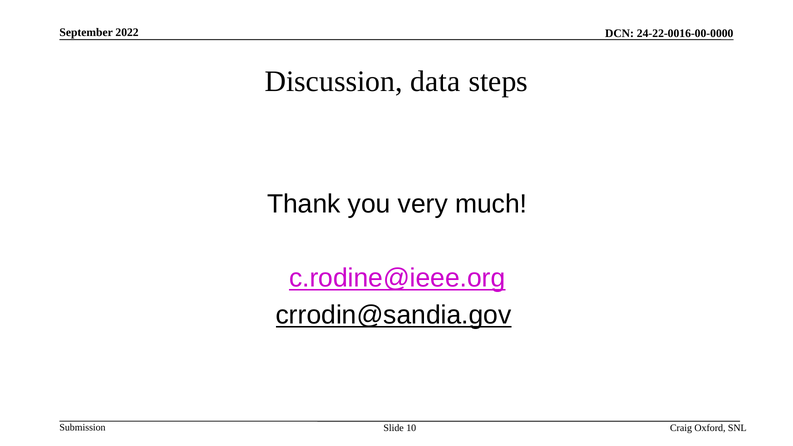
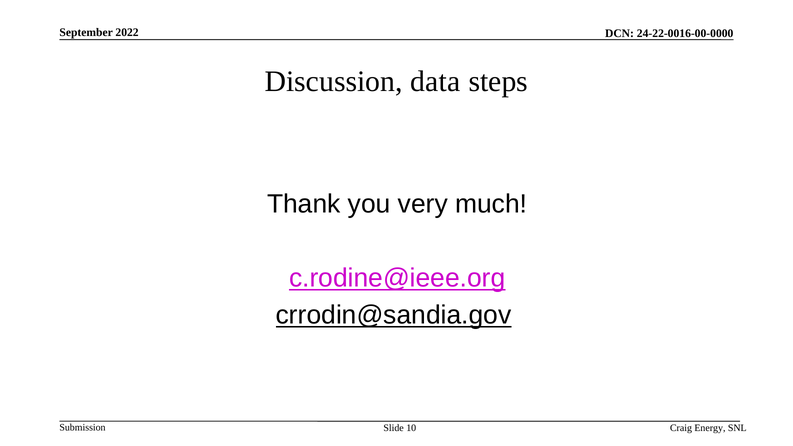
Oxford: Oxford -> Energy (710, 428)
